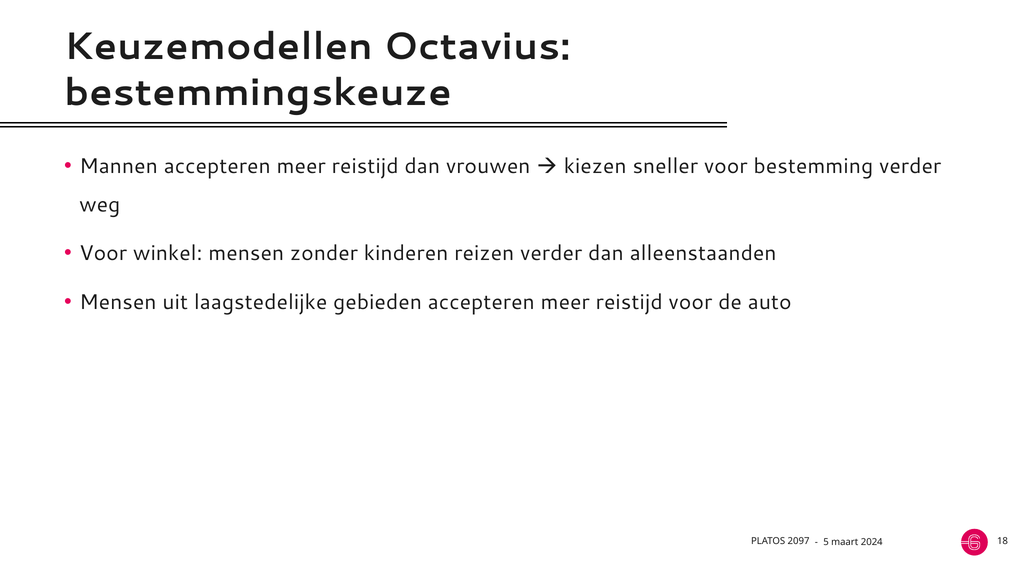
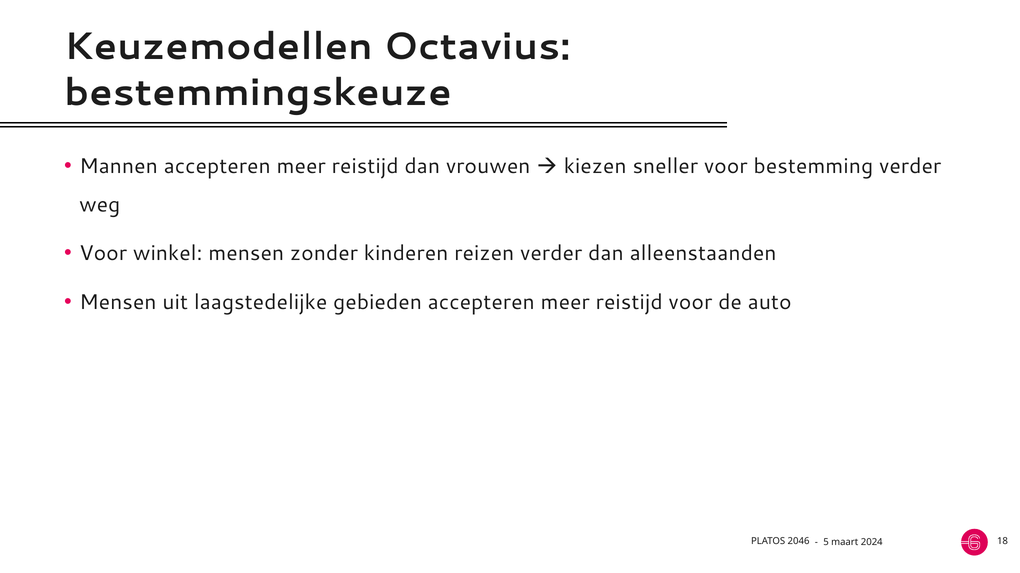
2097: 2097 -> 2046 (799, 542)
